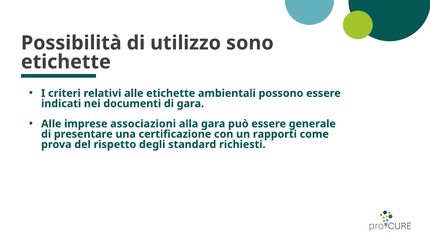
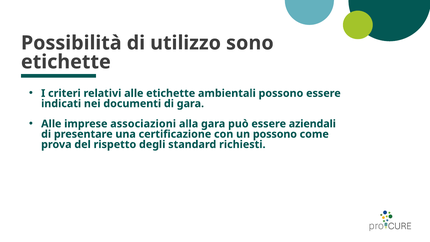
generale: generale -> aziendali (312, 124)
un rapporti: rapporti -> possono (275, 134)
